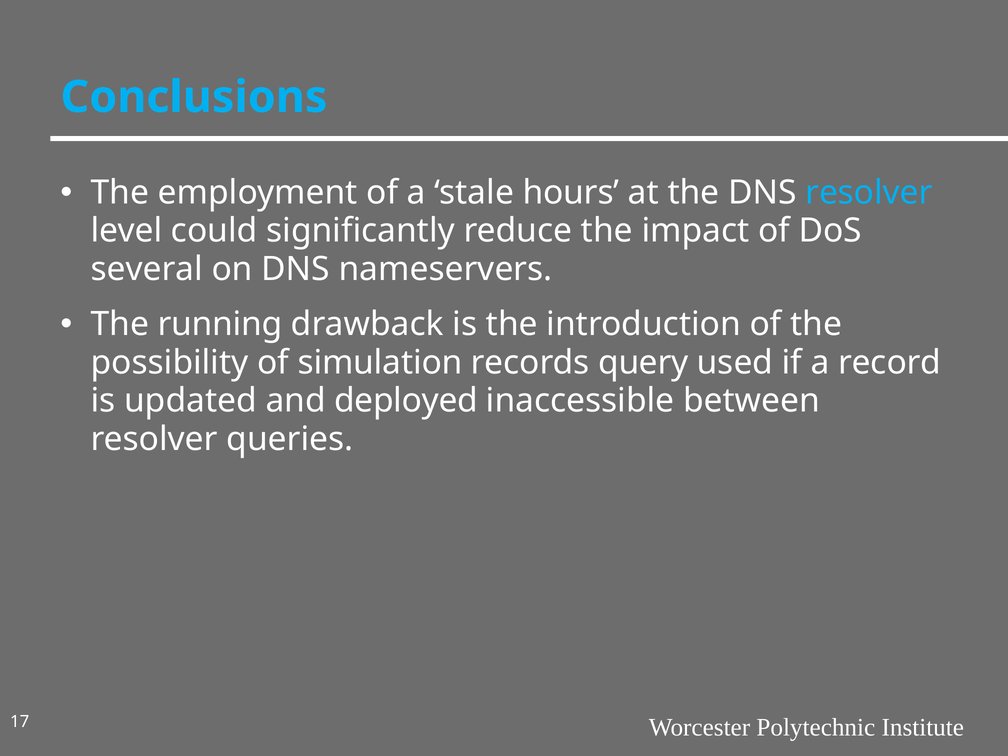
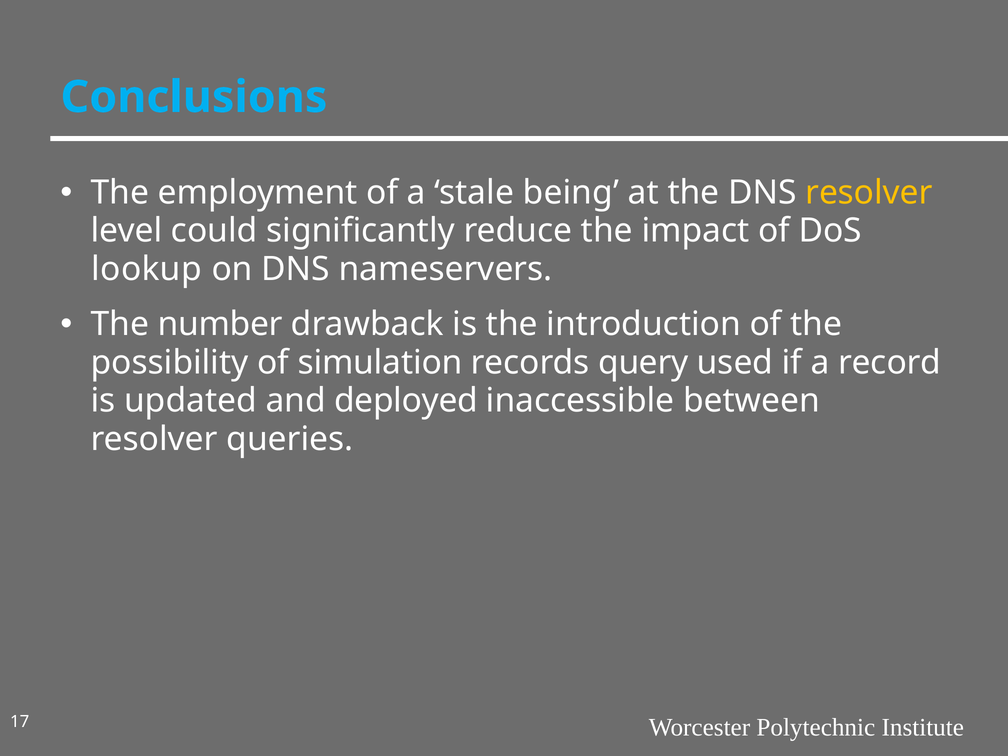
hours: hours -> being (571, 193)
resolver colour: light blue -> yellow (869, 193)
several: several -> lookup (147, 269)
running: running -> number (220, 324)
